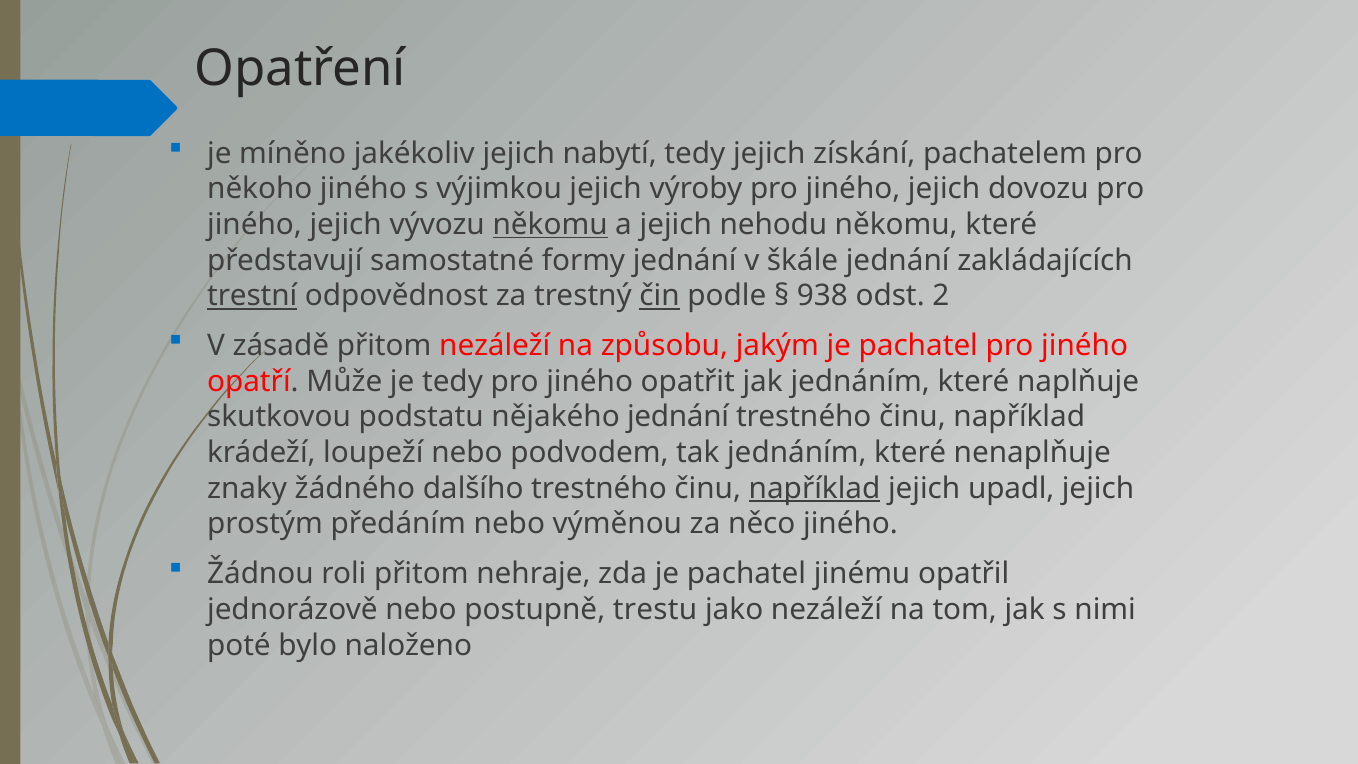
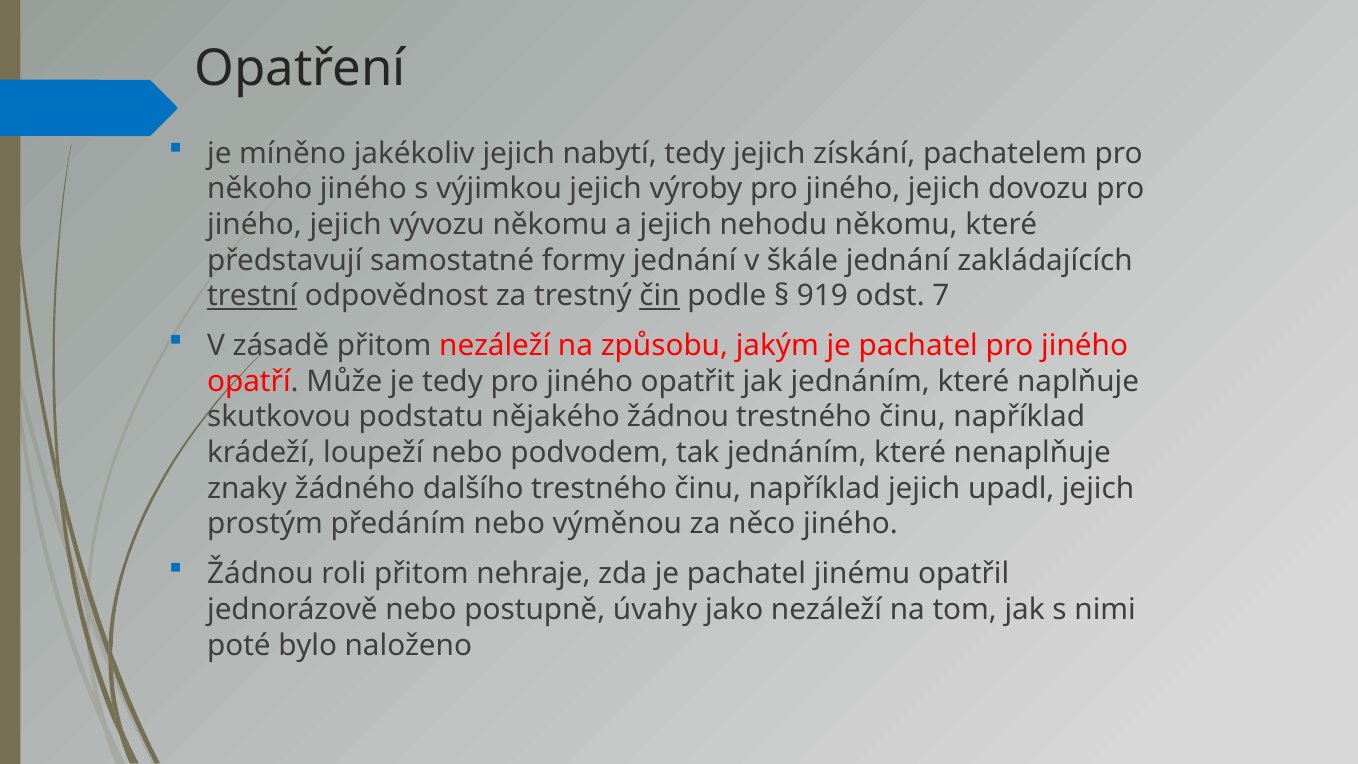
někomu underline: present -> none (550, 225)
938: 938 -> 919 (822, 296)
2: 2 -> 7 (941, 296)
nějakého jednání: jednání -> žádnou (678, 417)
například underline: present -> none (815, 488)
trestu: trestu -> úvahy (655, 610)
